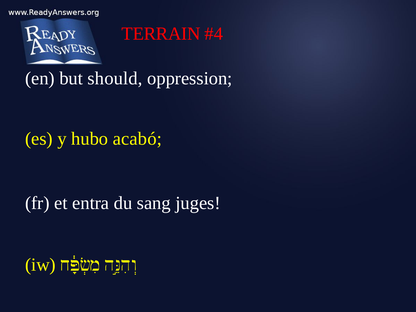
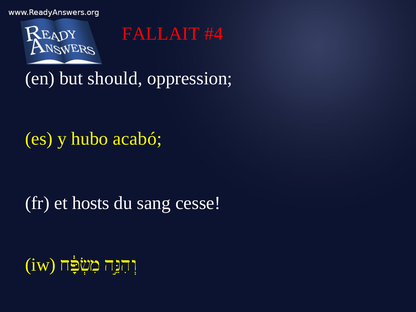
TERRAIN: TERRAIN -> FALLAIT (161, 34)
entra: entra -> hosts (91, 203)
juges: juges -> cesse (198, 203)
